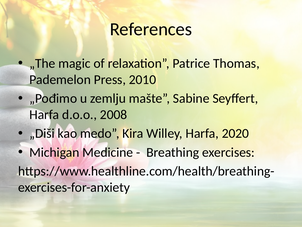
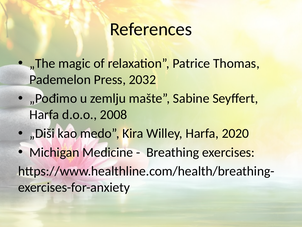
2010: 2010 -> 2032 (142, 79)
